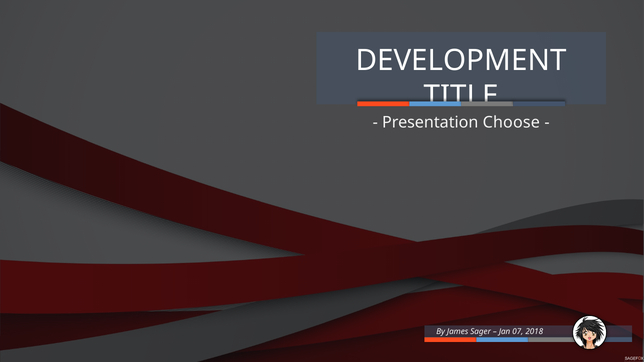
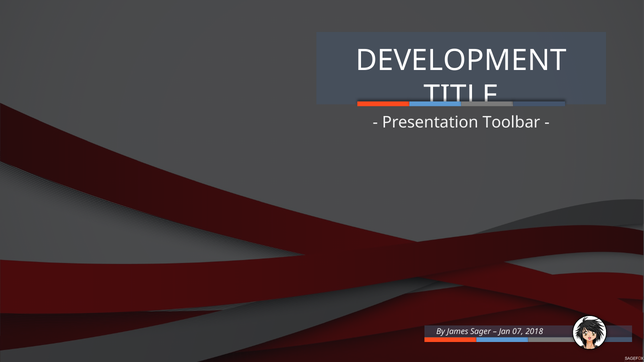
Choose: Choose -> Toolbar (511, 122)
